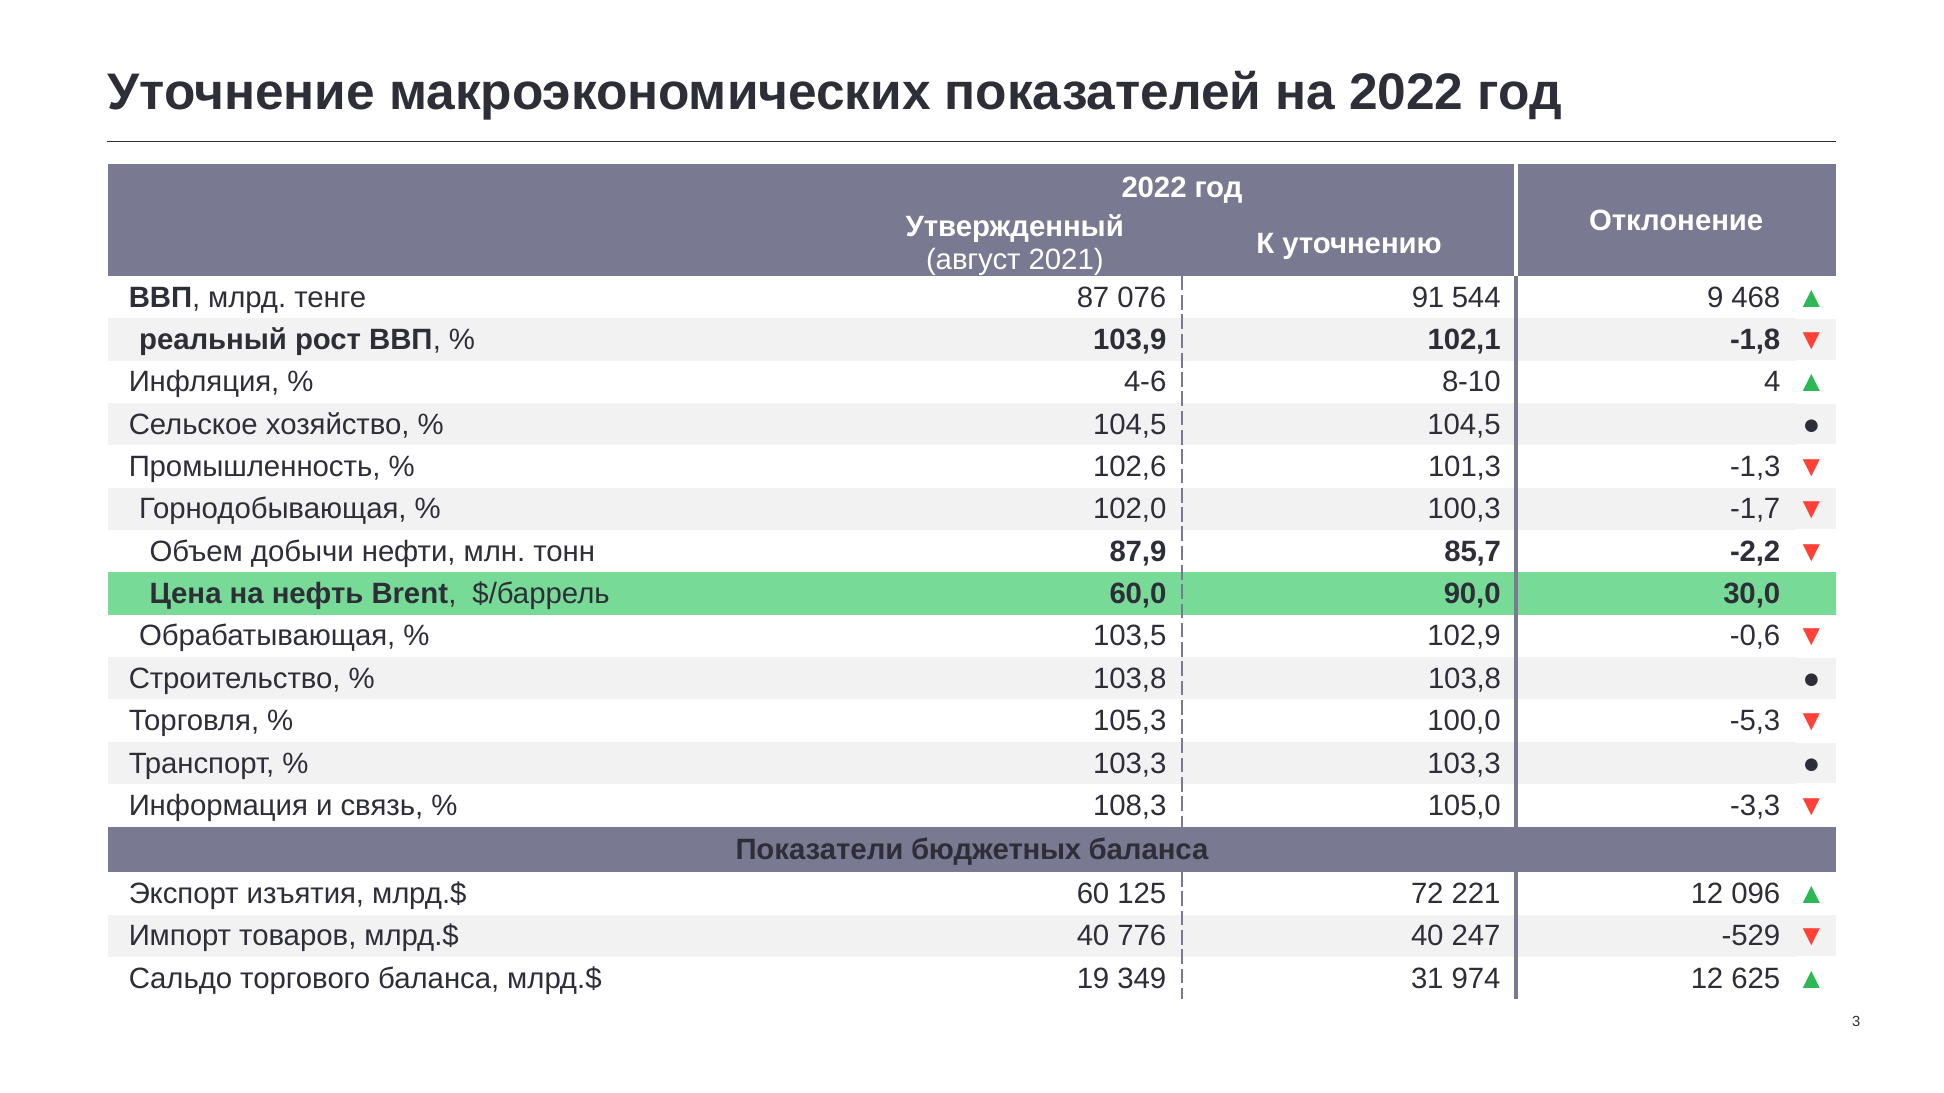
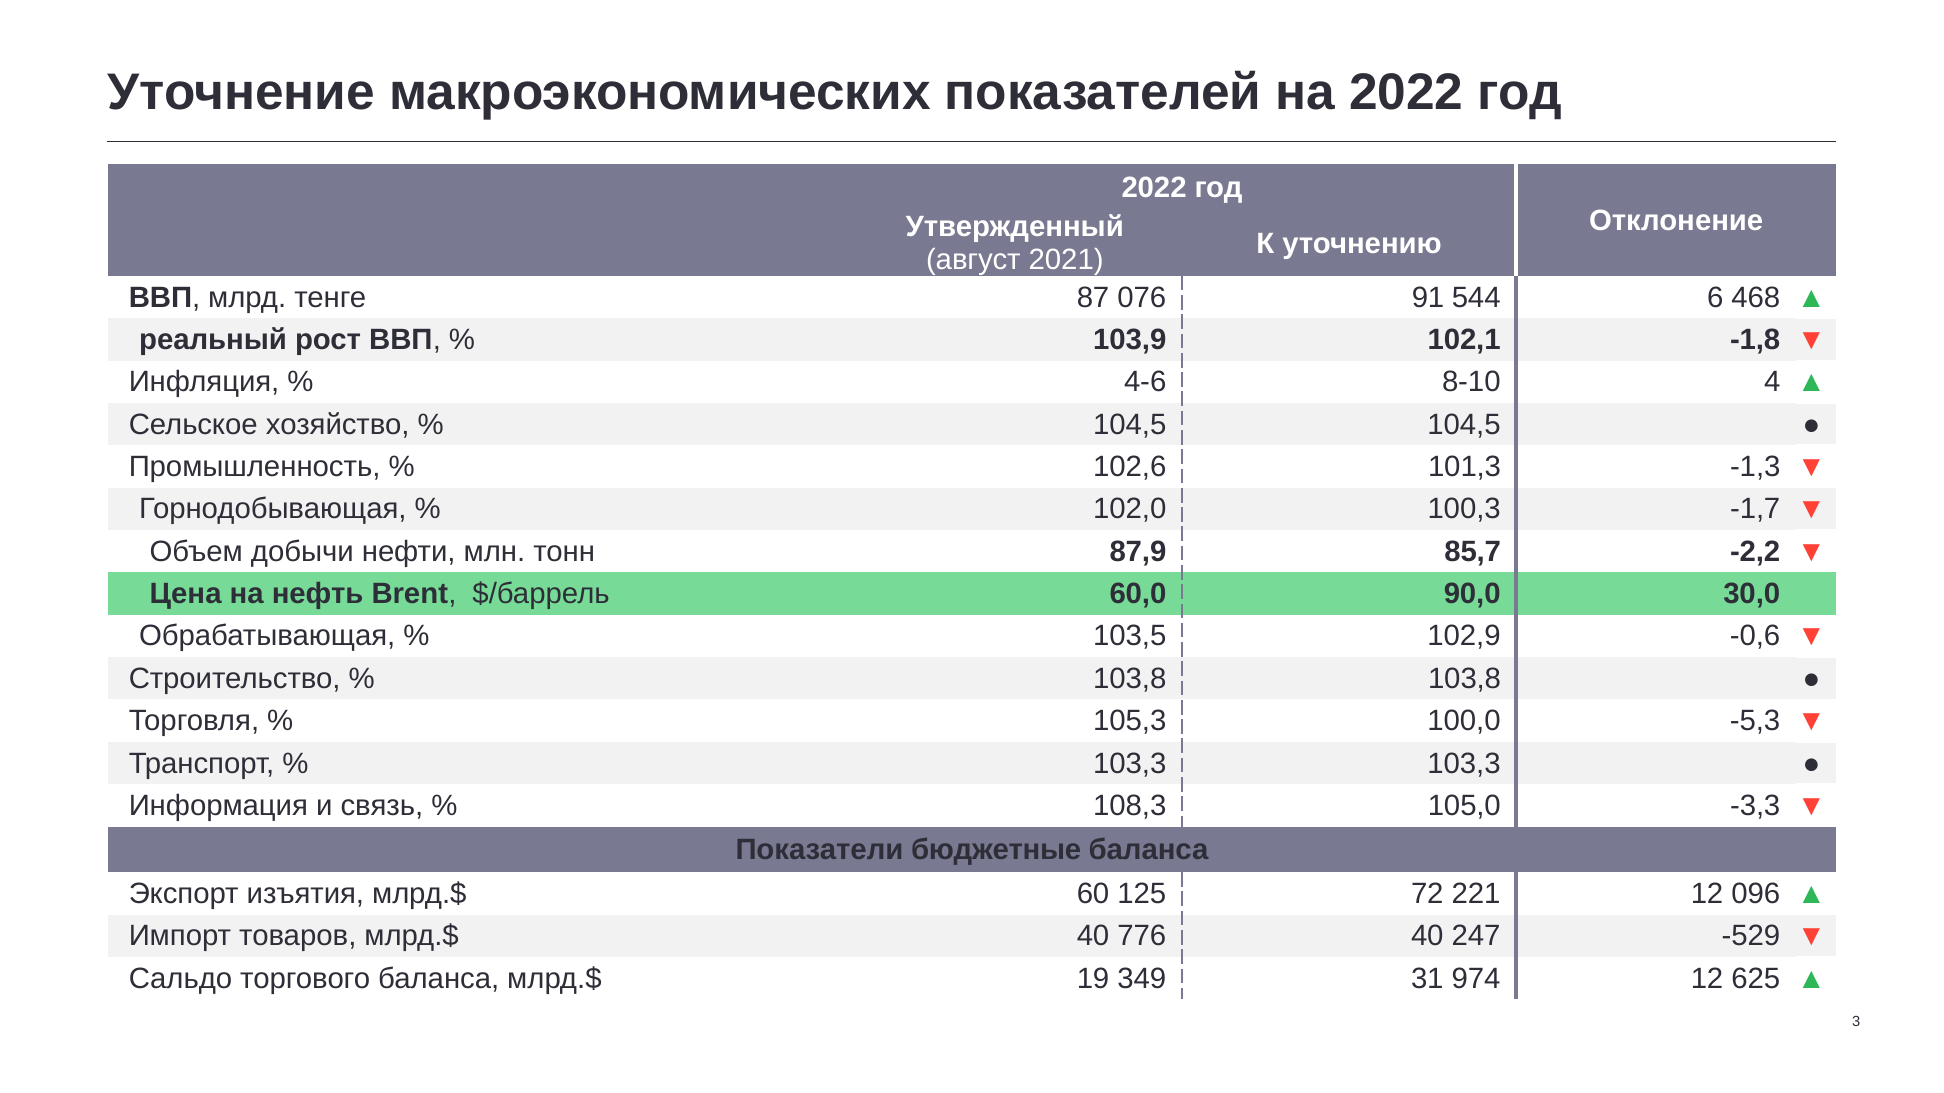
9: 9 -> 6 (1715, 297)
бюджетных: бюджетных -> бюджетные (996, 851)
